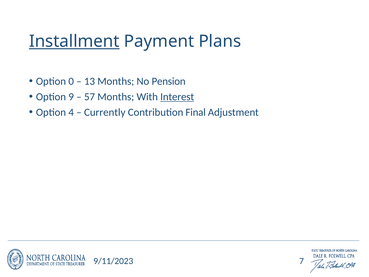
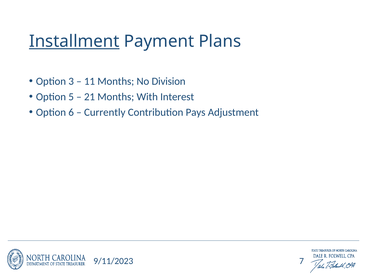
0: 0 -> 3 (71, 81)
13: 13 -> 11 (90, 81)
Pension: Pension -> Division (169, 81)
9: 9 -> 5 (71, 97)
57: 57 -> 21 (90, 97)
Interest underline: present -> none (177, 97)
4: 4 -> 6 (71, 112)
Final: Final -> Pays (196, 112)
